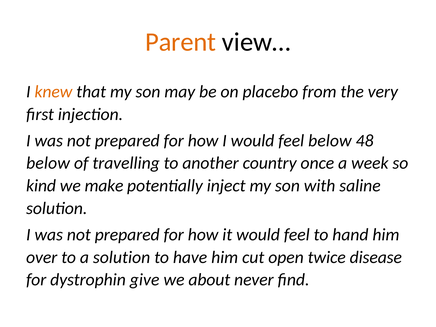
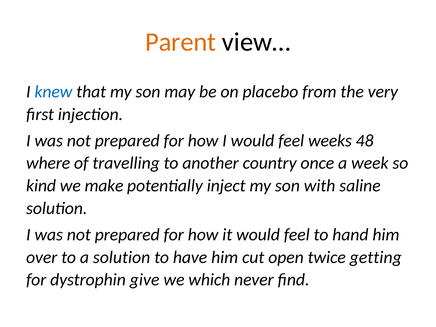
knew colour: orange -> blue (53, 92)
feel below: below -> weeks (330, 141)
below: below -> where (48, 163)
disease: disease -> getting (376, 257)
about: about -> which (209, 280)
